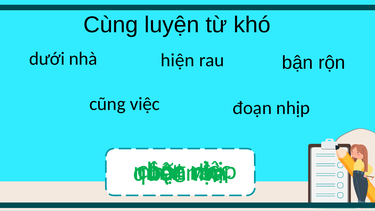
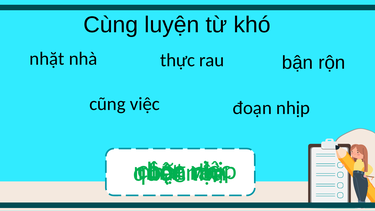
dưới: dưới -> nhặt (47, 59)
hiện: hiện -> thực (178, 60)
